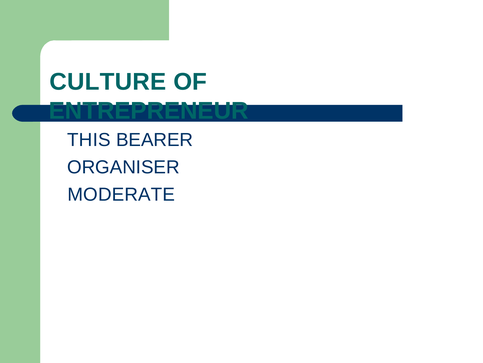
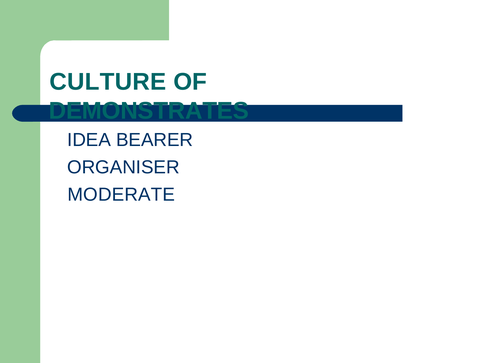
ENTREPRENEUR: ENTREPRENEUR -> DEMONSTRATES (149, 111)
THIS: THIS -> IDEA (89, 140)
